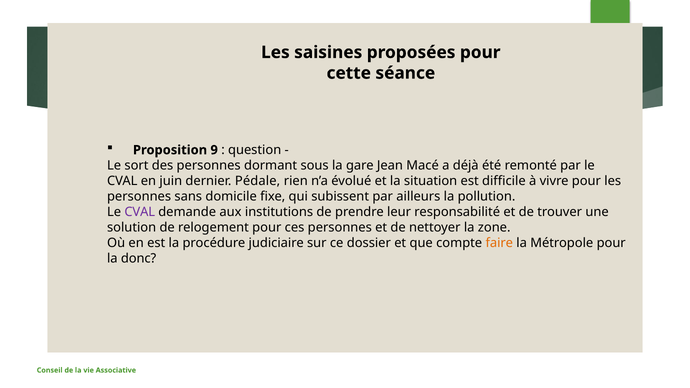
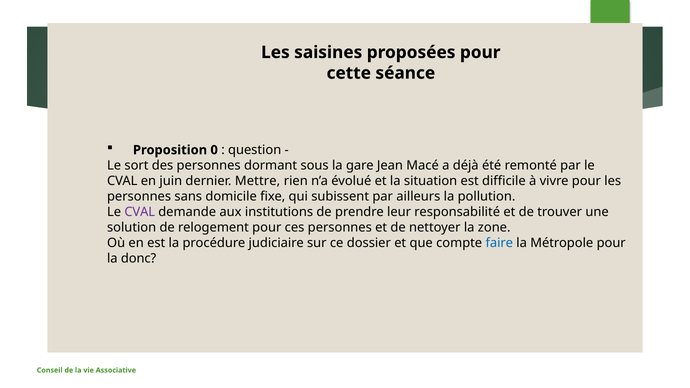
9: 9 -> 0 (214, 150)
Pédale: Pédale -> Mettre (258, 181)
faire colour: orange -> blue (499, 243)
